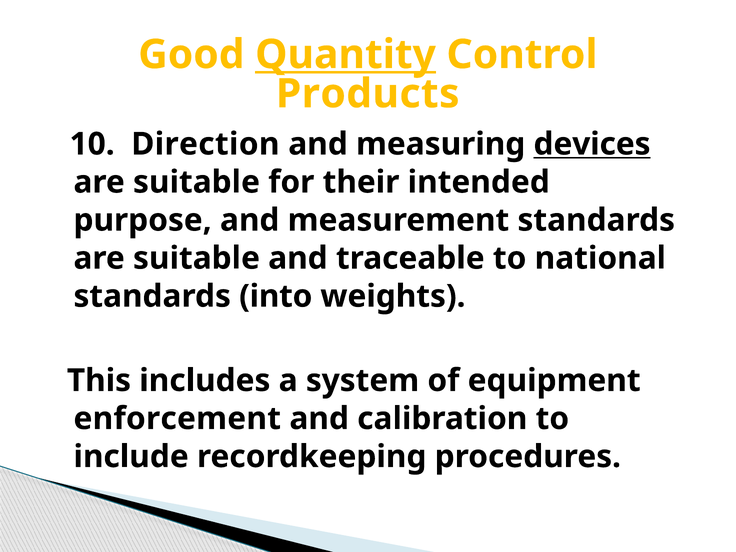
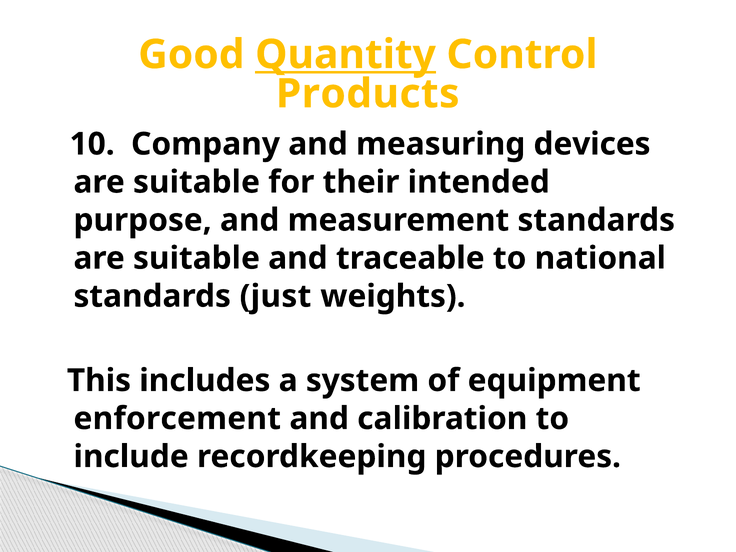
Direction: Direction -> Company (206, 144)
devices underline: present -> none (592, 144)
into: into -> just (275, 296)
